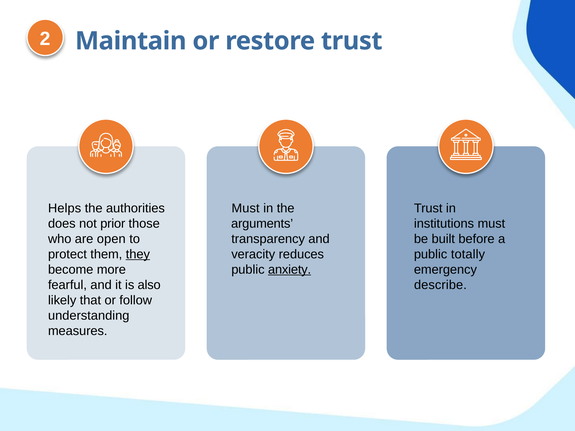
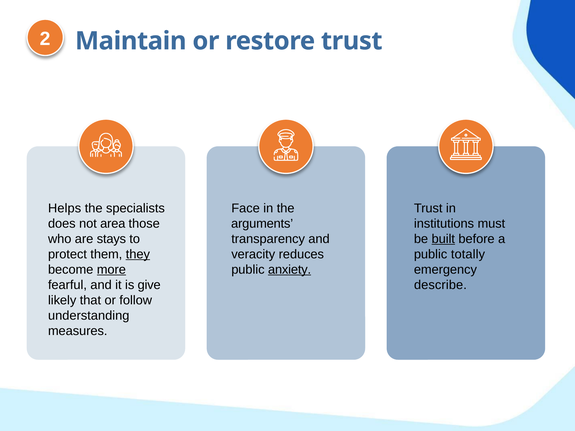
authorities: authorities -> specialists (135, 208)
Must: Must -> Face (246, 208)
prior: prior -> area (113, 224)
built underline: none -> present (443, 239)
open: open -> stays (111, 239)
more underline: none -> present (111, 270)
also: also -> give (149, 285)
